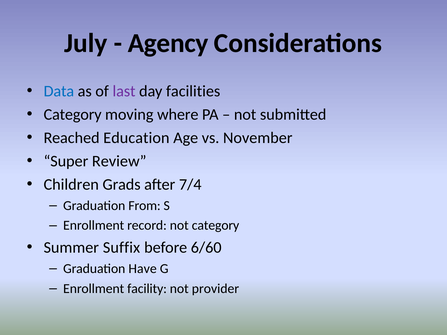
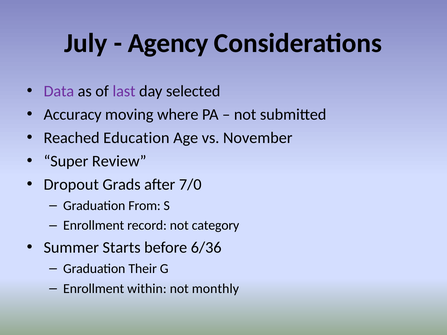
Data colour: blue -> purple (59, 91)
facilities: facilities -> selected (193, 91)
Category: Category -> Accuracy (73, 115)
Children: Children -> Dropout (71, 185)
7/4: 7/4 -> 7/0 (190, 185)
Suffix: Suffix -> Starts (122, 248)
6/60: 6/60 -> 6/36 (206, 248)
Have: Have -> Their (143, 269)
facility: facility -> within (147, 289)
provider: provider -> monthly (215, 289)
